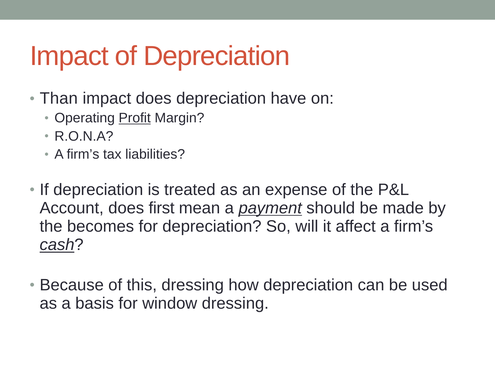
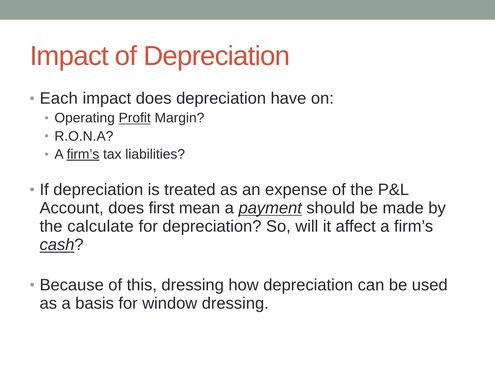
Than: Than -> Each (59, 99)
firm’s underline: none -> present (83, 154)
becomes: becomes -> calculate (100, 227)
